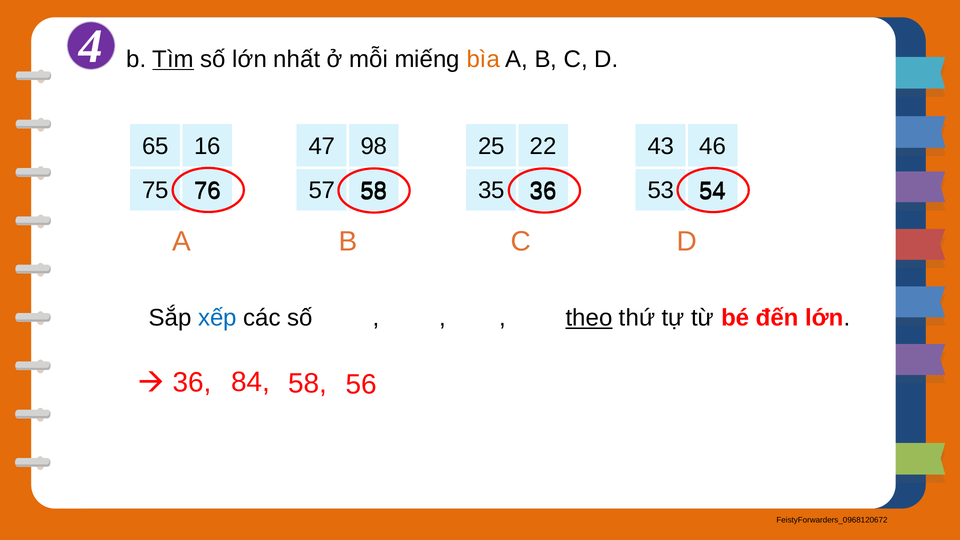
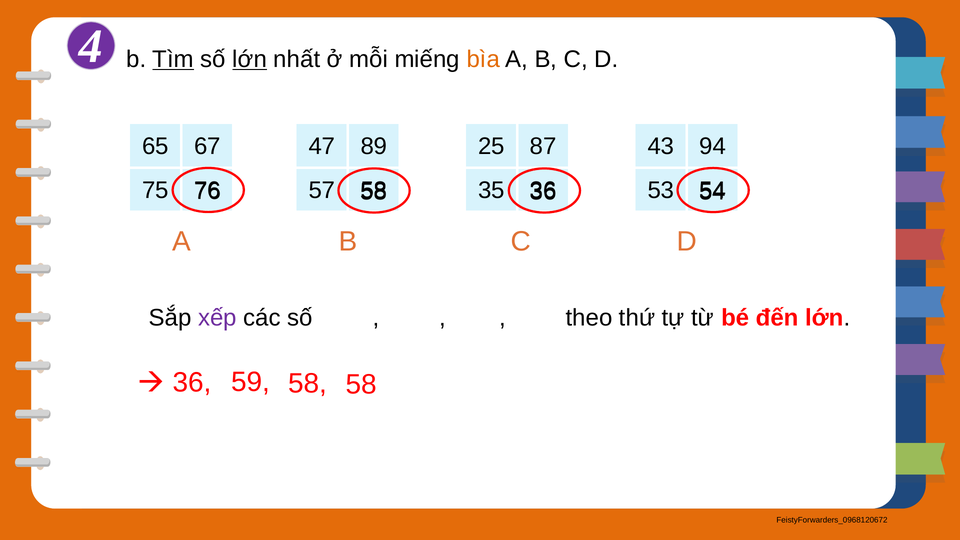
lớn underline: none -> present (250, 59)
16: 16 -> 67 (207, 146)
98: 98 -> 89 (374, 146)
22: 22 -> 87 (543, 146)
46: 46 -> 94 (713, 146)
xếp colour: blue -> purple (217, 318)
theo underline: present -> none (589, 318)
84: 84 -> 59 (251, 382)
58 56: 56 -> 58 (361, 384)
